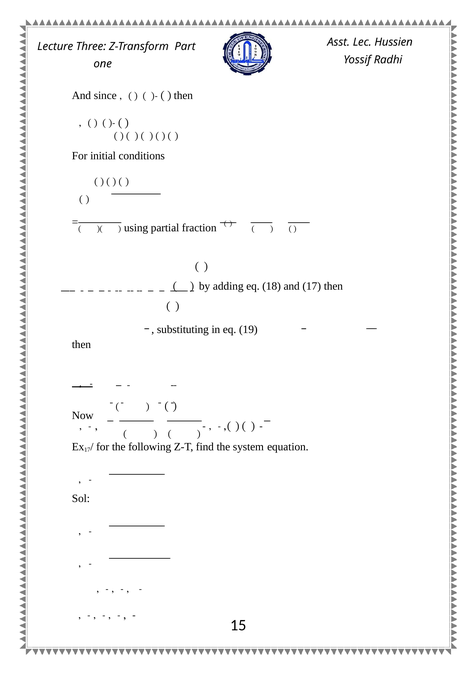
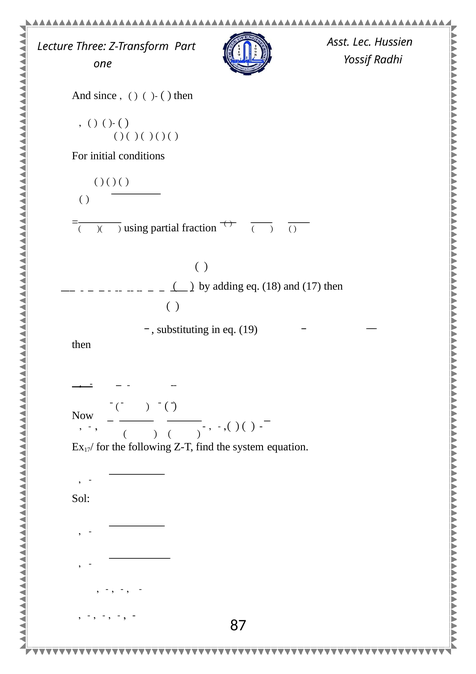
15: 15 -> 87 (238, 625)
